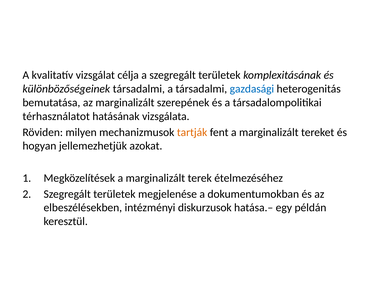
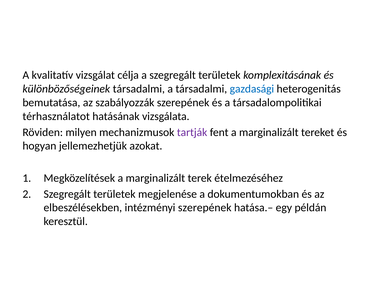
az marginalizált: marginalizált -> szabályozzák (125, 103)
tartják colour: orange -> purple (192, 132)
intézményi diskurzusok: diskurzusok -> szerepének (205, 208)
